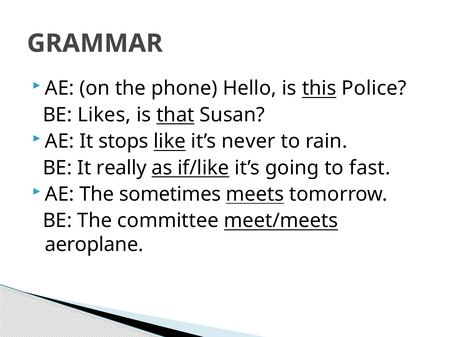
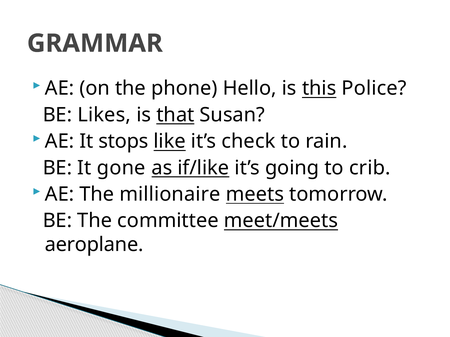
never: never -> check (248, 142)
really: really -> gone (121, 168)
fast: fast -> crib (370, 168)
sometimes: sometimes -> millionaire (170, 195)
